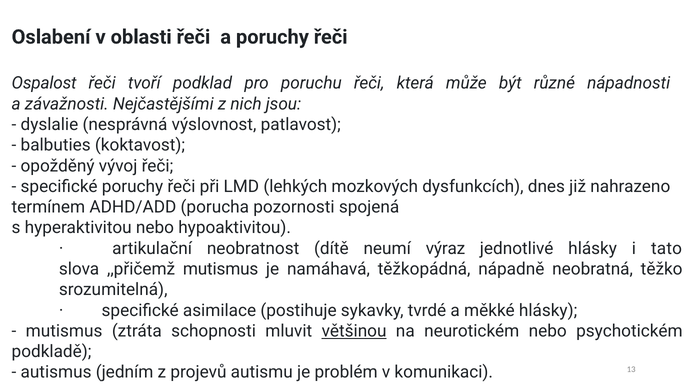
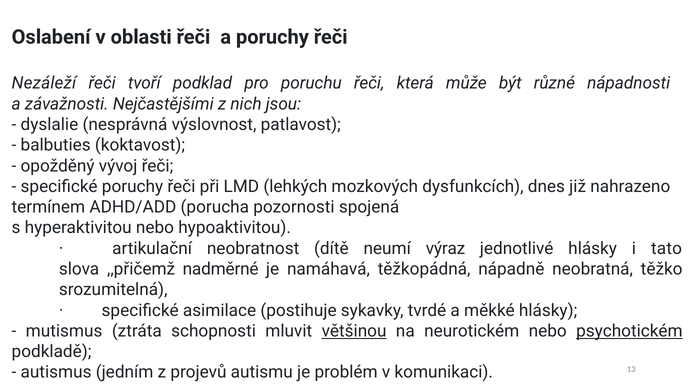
Ospalost: Ospalost -> Nezáleží (44, 83)
,,přičemž mutismus: mutismus -> nadměrné (221, 269)
psychotickém underline: none -> present (629, 331)
